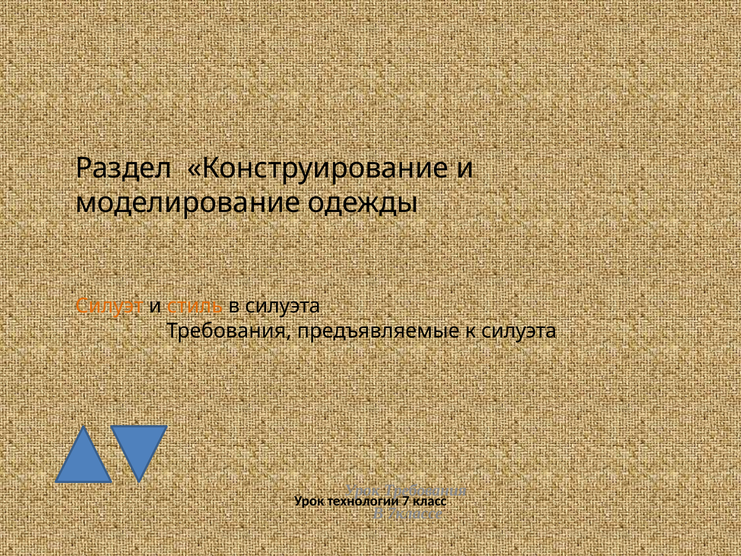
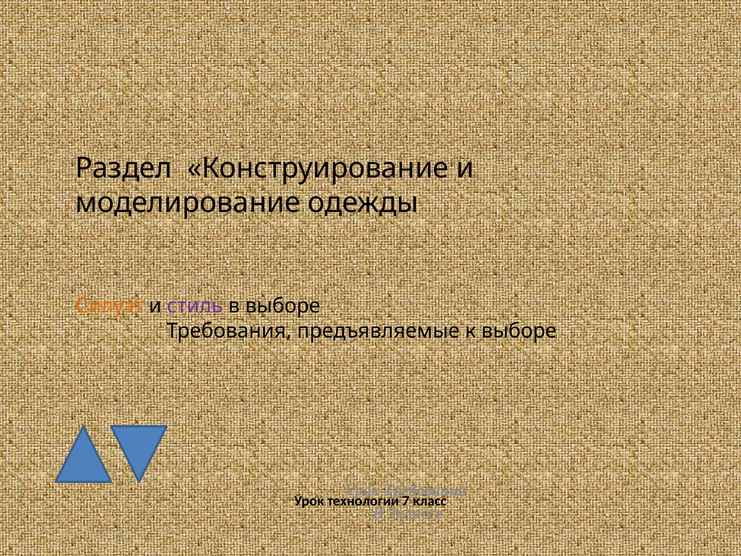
стиль colour: orange -> purple (195, 306)
в силуэта: силуэта -> выборе (283, 306)
к силуэта: силуэта -> выборе (519, 331)
